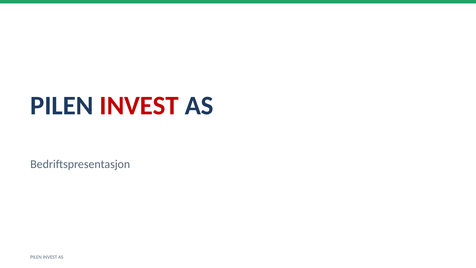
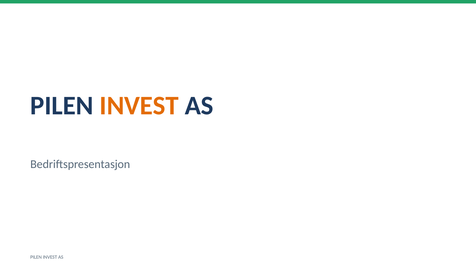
INVEST colour: red -> orange (139, 106)
